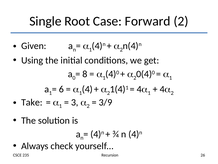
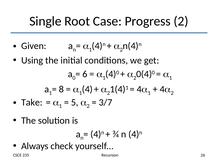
Forward: Forward -> Progress (148, 21)
8: 8 -> 6 (85, 74)
6: 6 -> 8 (61, 89)
3: 3 -> 5 (75, 102)
3/9: 3/9 -> 3/7 (106, 102)
